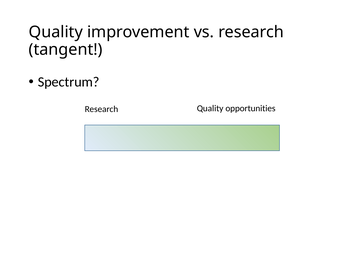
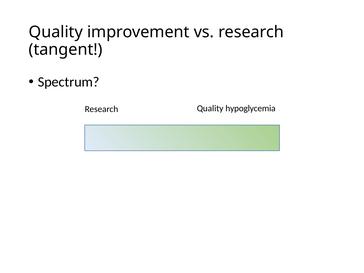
opportunities: opportunities -> hypoglycemia (250, 108)
